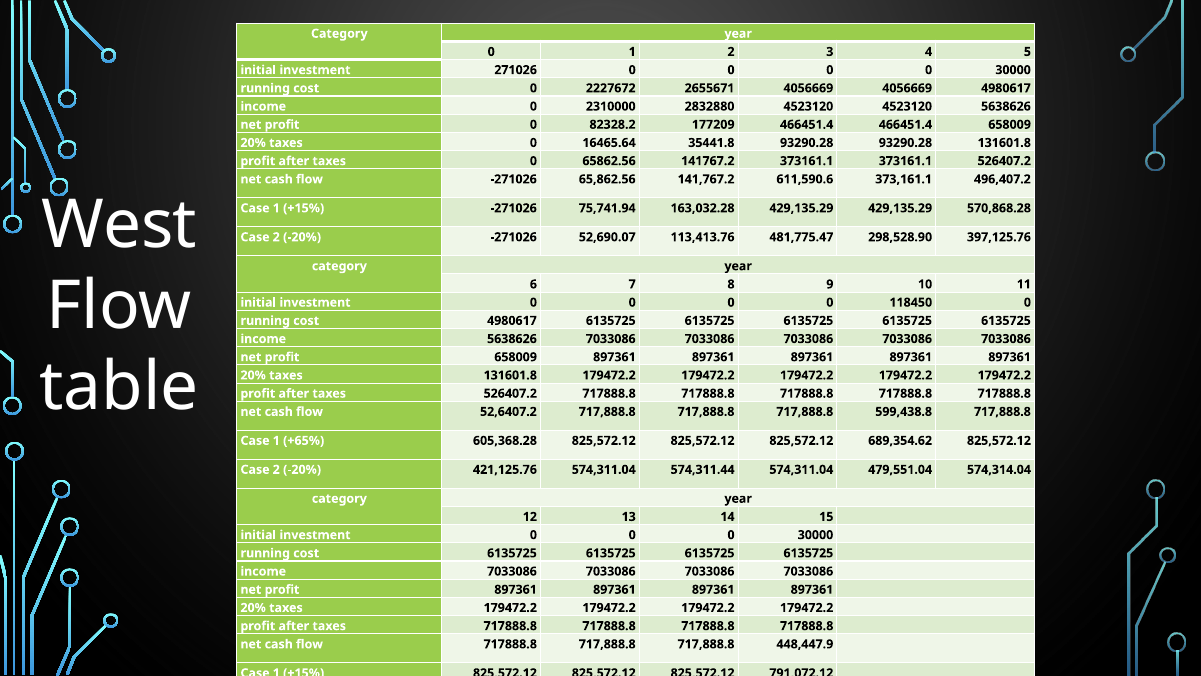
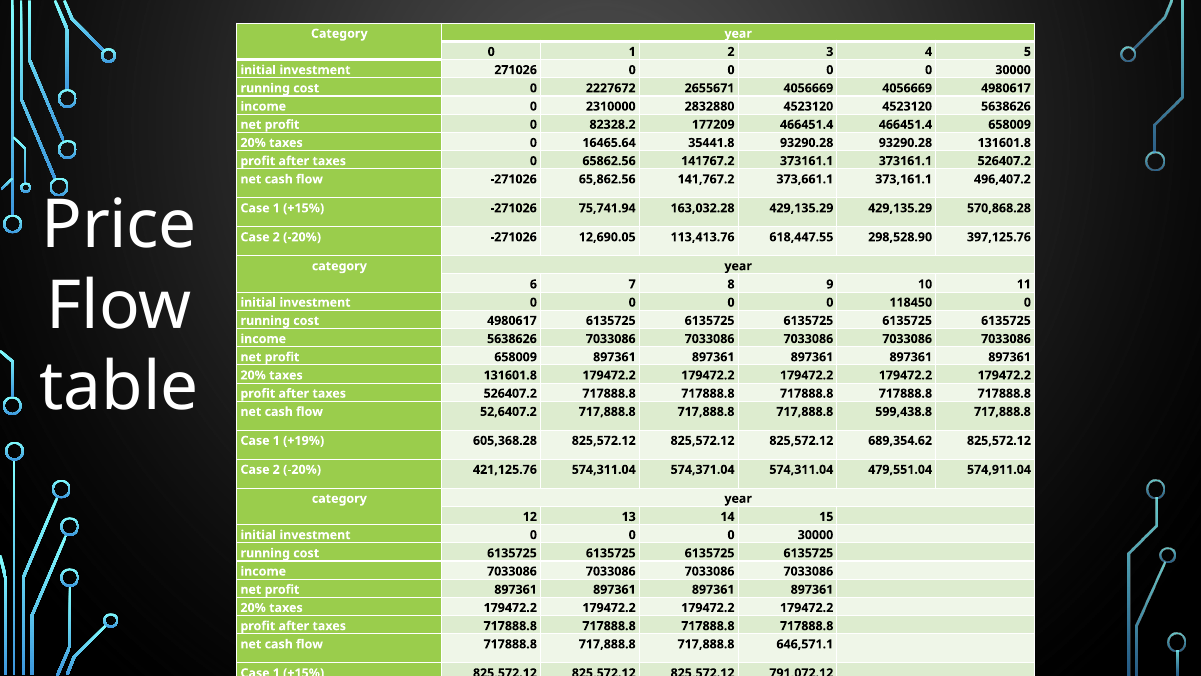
611,590.6: 611,590.6 -> 373,661.1 (805, 179)
West: West -> Price (119, 225)
52,690.07: 52,690.07 -> 12,690.05 (607, 237)
481,775.47: 481,775.47 -> 618,447.55 (801, 237)
+65%: +65% -> +19% (304, 440)
574,311.44: 574,311.44 -> 574,371.04 (703, 469)
574,314.04: 574,314.04 -> 574,911.04 (999, 469)
448,447.9: 448,447.9 -> 646,571.1 (805, 644)
